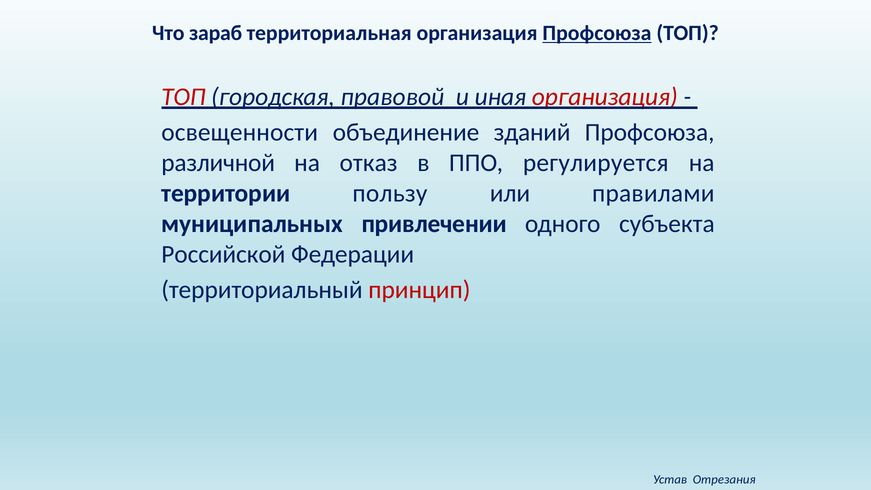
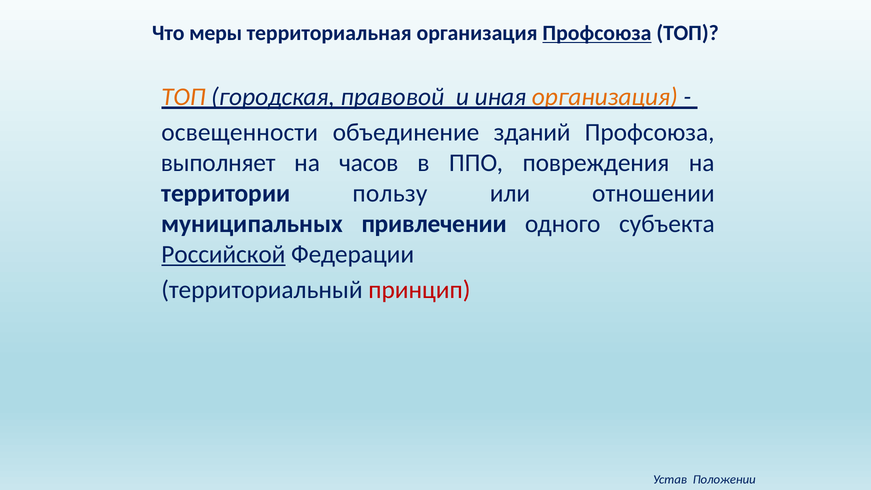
зараб: зараб -> меры (216, 33)
ТОП colour: red -> orange (183, 97)
организация colour: red -> orange (605, 97)
различной: различной -> выполняет (218, 163)
отказ: отказ -> часов (369, 163)
регулируется: регулируется -> повреждения (596, 163)
правилами: правилами -> отношении (653, 193)
Российской underline: none -> present (223, 254)
Отрезания: Отрезания -> Положении (724, 480)
